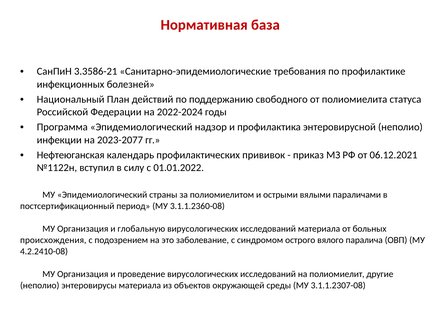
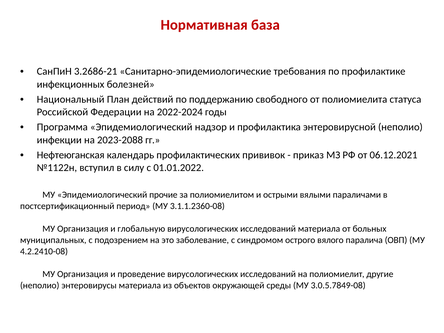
3.3586-21: 3.3586-21 -> 3.2686-21 (96, 71)
2023-2077: 2023-2077 -> 2023-2088 (120, 140)
страны: страны -> прочие (163, 195)
происхождения: происхождения -> муниципальных (53, 240)
3.1.1.2307-08: 3.1.1.2307-08 -> 3.0.5.7849-08 (338, 285)
